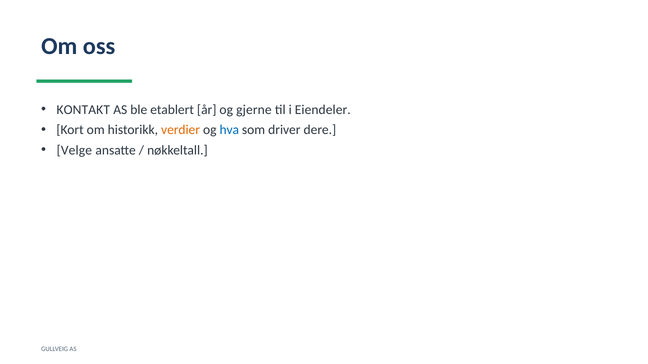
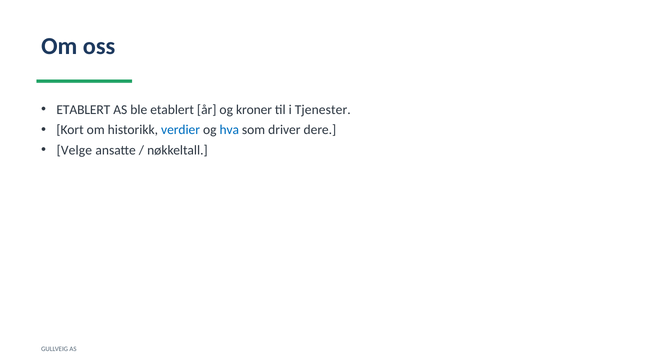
KONTAKT: KONTAKT -> ETABLERT (83, 110)
gjerne: gjerne -> kroner (254, 110)
Eiendeler: Eiendeler -> Tjenester (323, 110)
verdier colour: orange -> blue (181, 130)
